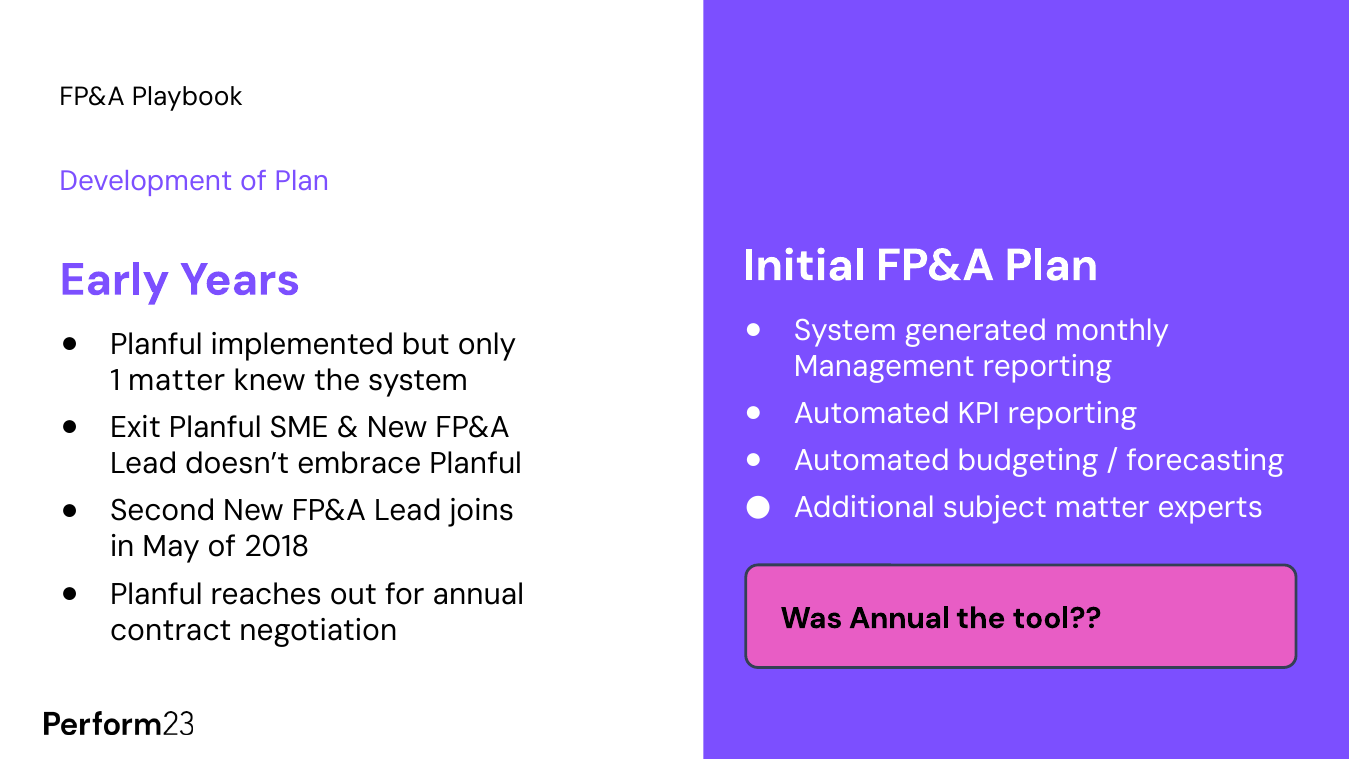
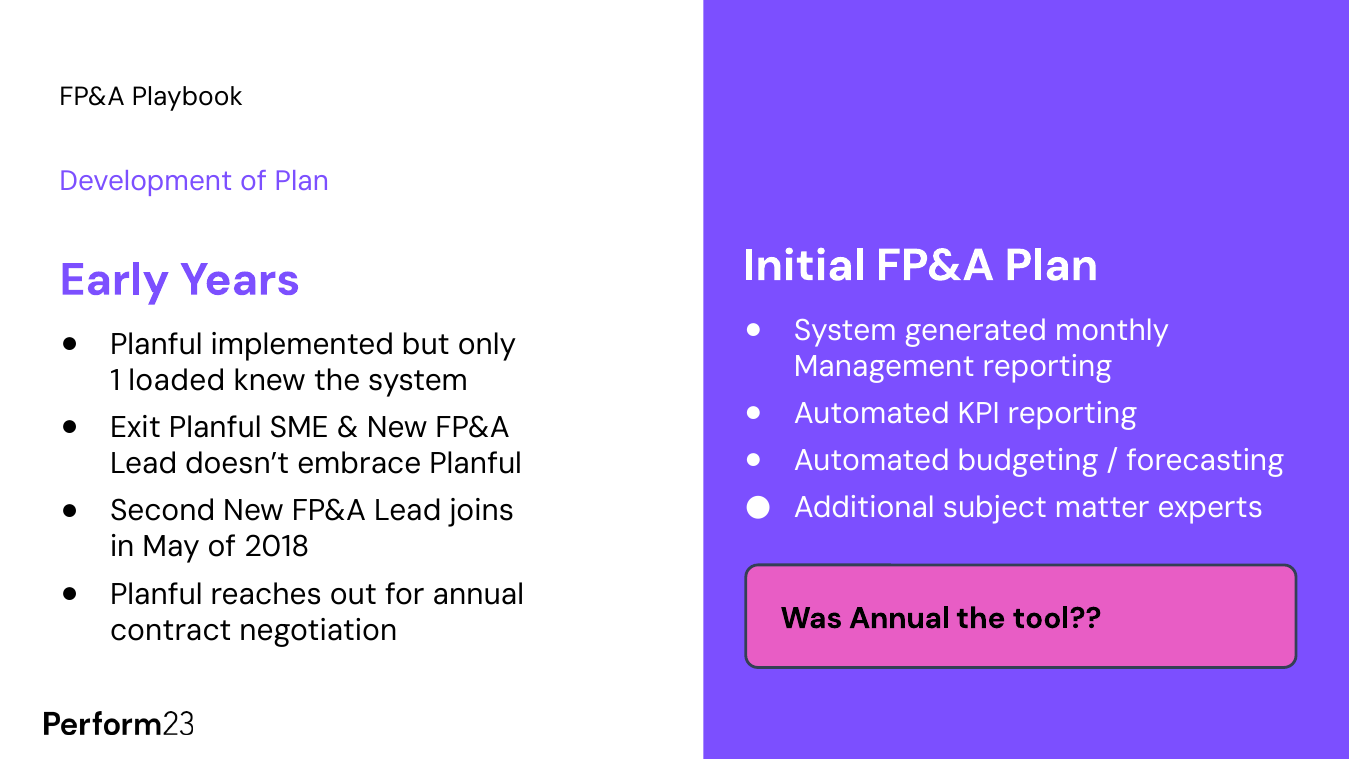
1 matter: matter -> loaded (177, 381)
